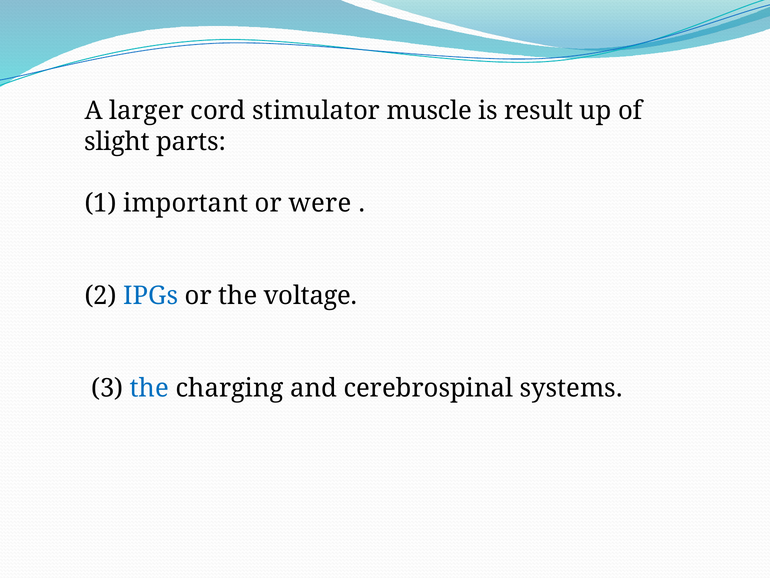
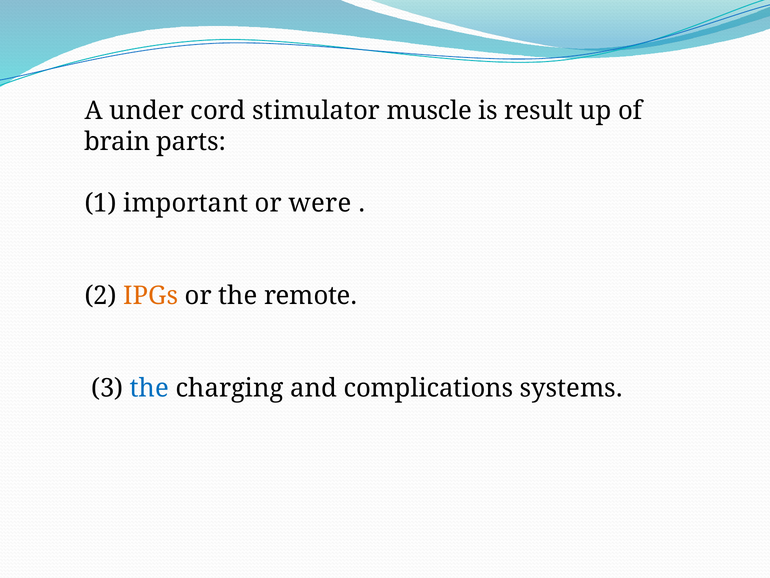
larger: larger -> under (147, 111)
slight: slight -> brain (117, 142)
IPGs colour: blue -> orange (151, 296)
voltage: voltage -> remote (311, 296)
cerebrospinal: cerebrospinal -> complications (428, 388)
